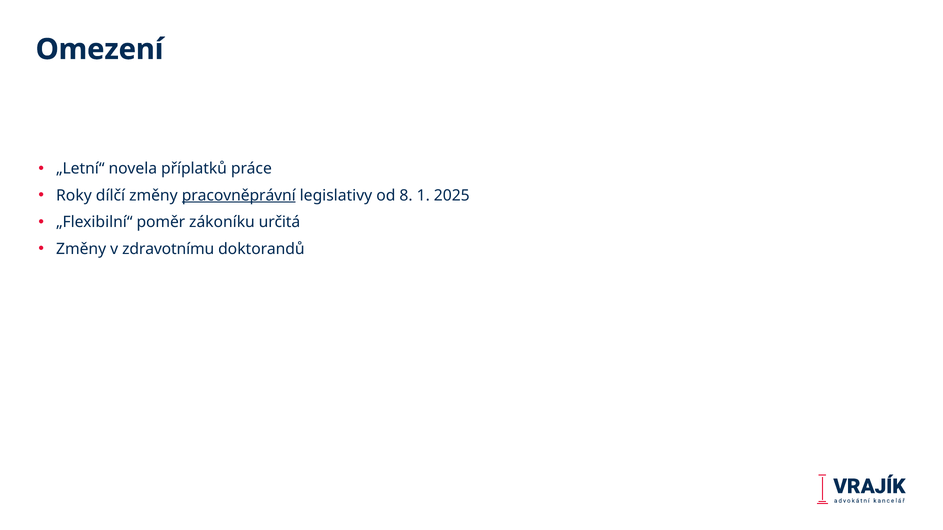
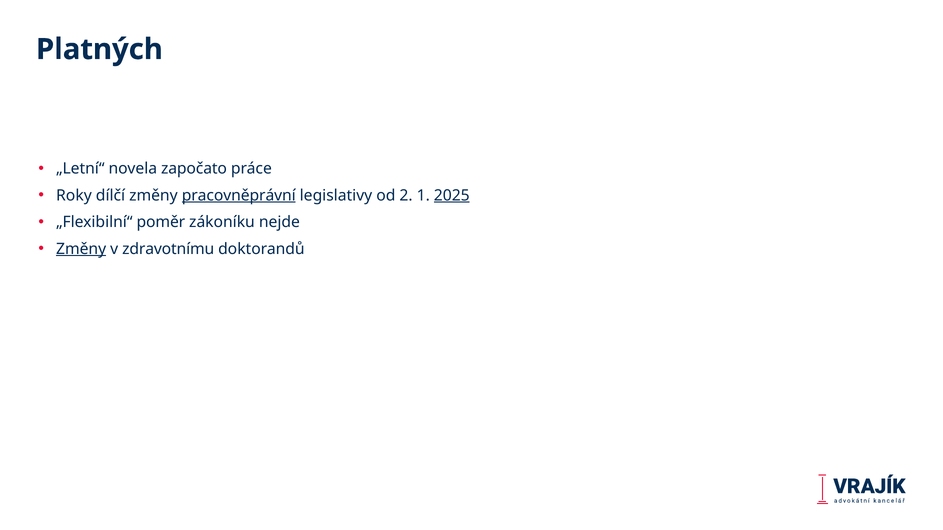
Omezení: Omezení -> Platných (99, 49)
příplatků: příplatků -> započato (194, 169)
8: 8 -> 2 (406, 196)
2025 underline: none -> present (452, 196)
určitá: určitá -> nejde (279, 222)
Změny underline: none -> present (81, 249)
